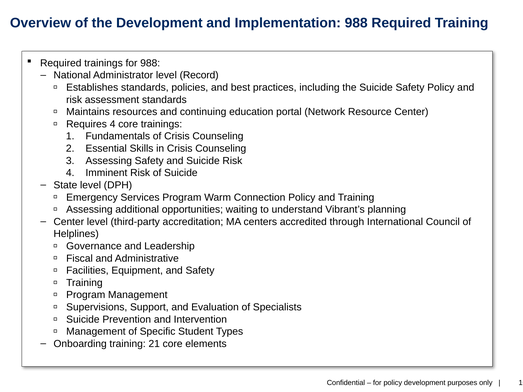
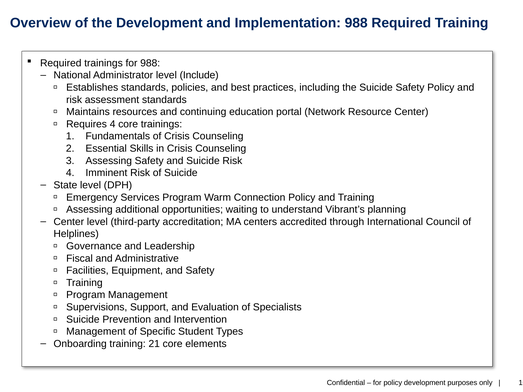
Record: Record -> Include (199, 75)
